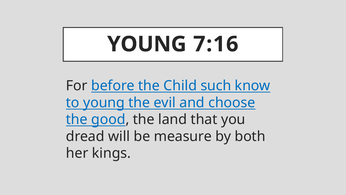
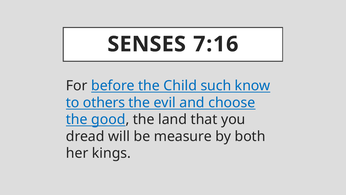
YOUNG: YOUNG -> SENSES (147, 44)
to young: young -> others (104, 102)
